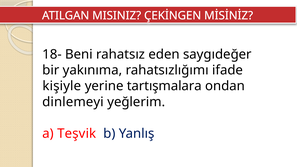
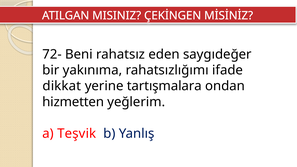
18-: 18- -> 72- (52, 54)
kişiyle: kişiyle -> dikkat (62, 86)
dinlemeyi: dinlemeyi -> hizmetten (73, 102)
